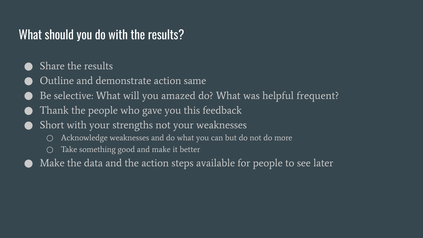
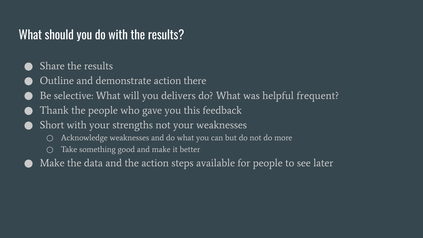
same: same -> there (195, 81)
amazed: amazed -> delivers (178, 96)
